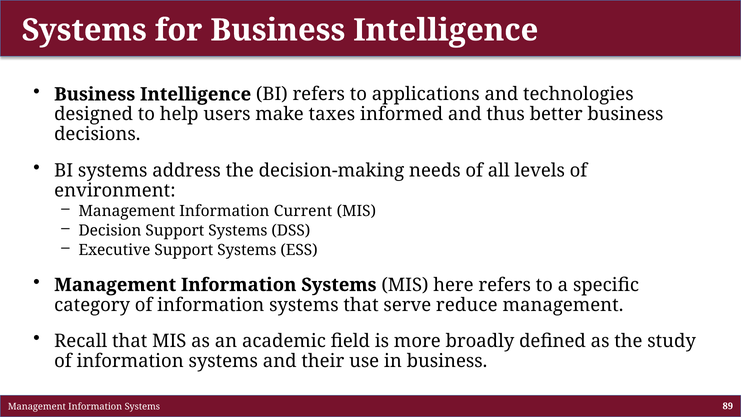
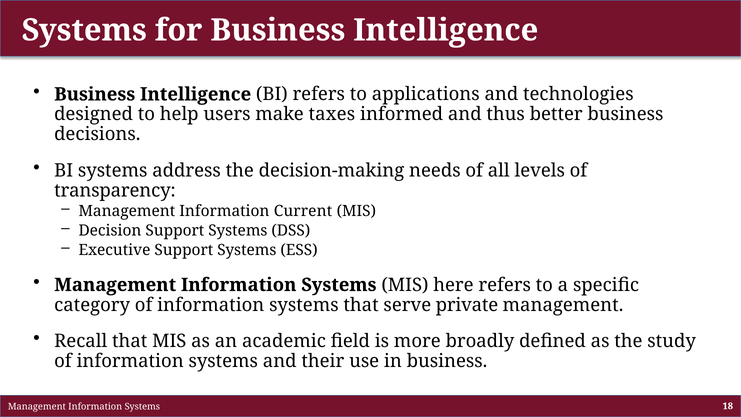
environment: environment -> transparency (115, 190)
reduce: reduce -> private (467, 305)
89: 89 -> 18 (728, 406)
